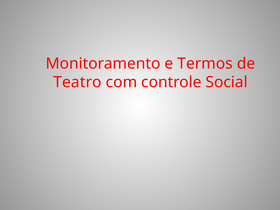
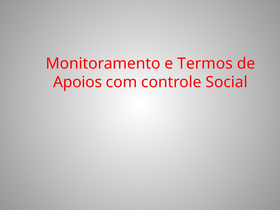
Teatro: Teatro -> Apoios (78, 82)
